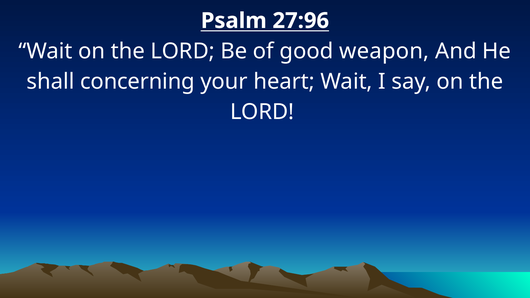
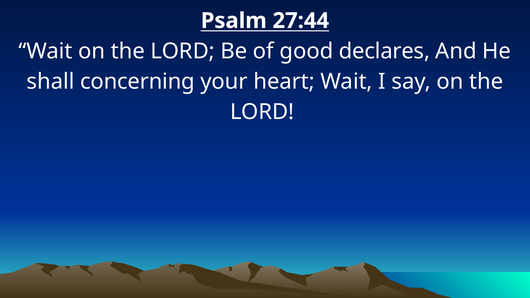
27:96: 27:96 -> 27:44 (301, 21)
weapon: weapon -> declares (384, 51)
